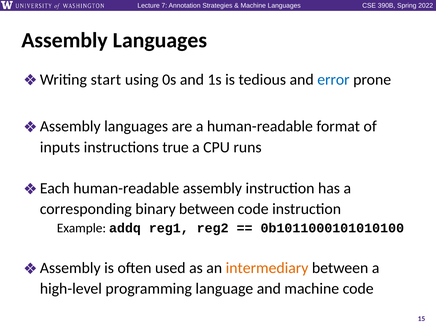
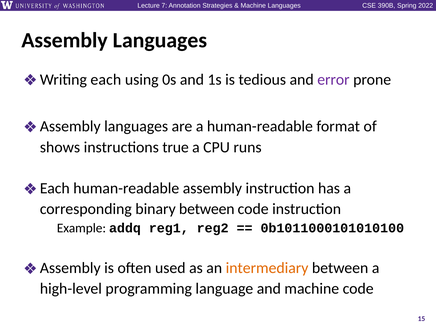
start: start -> each (106, 80)
error colour: blue -> purple (333, 80)
inputs: inputs -> shows (60, 147)
